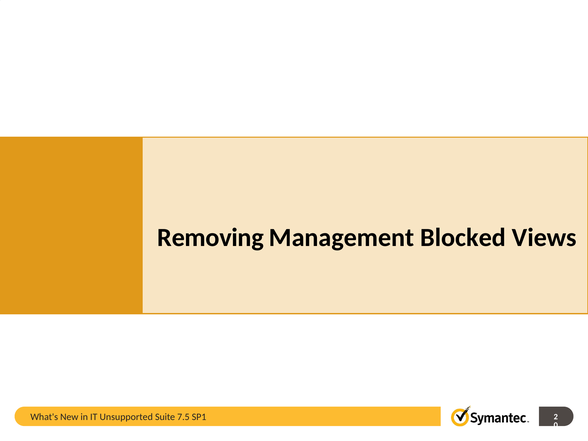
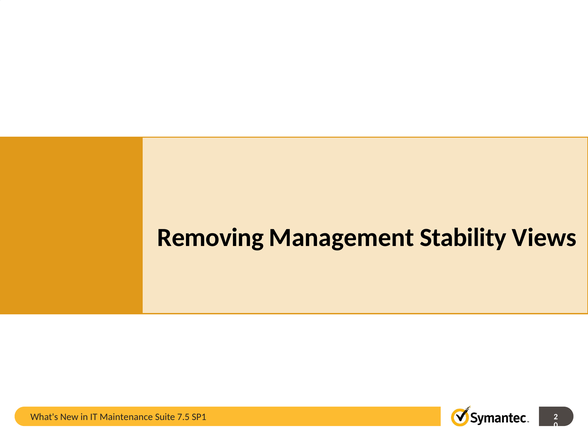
Blocked: Blocked -> Stability (463, 238)
Unsupported: Unsupported -> Maintenance (126, 417)
